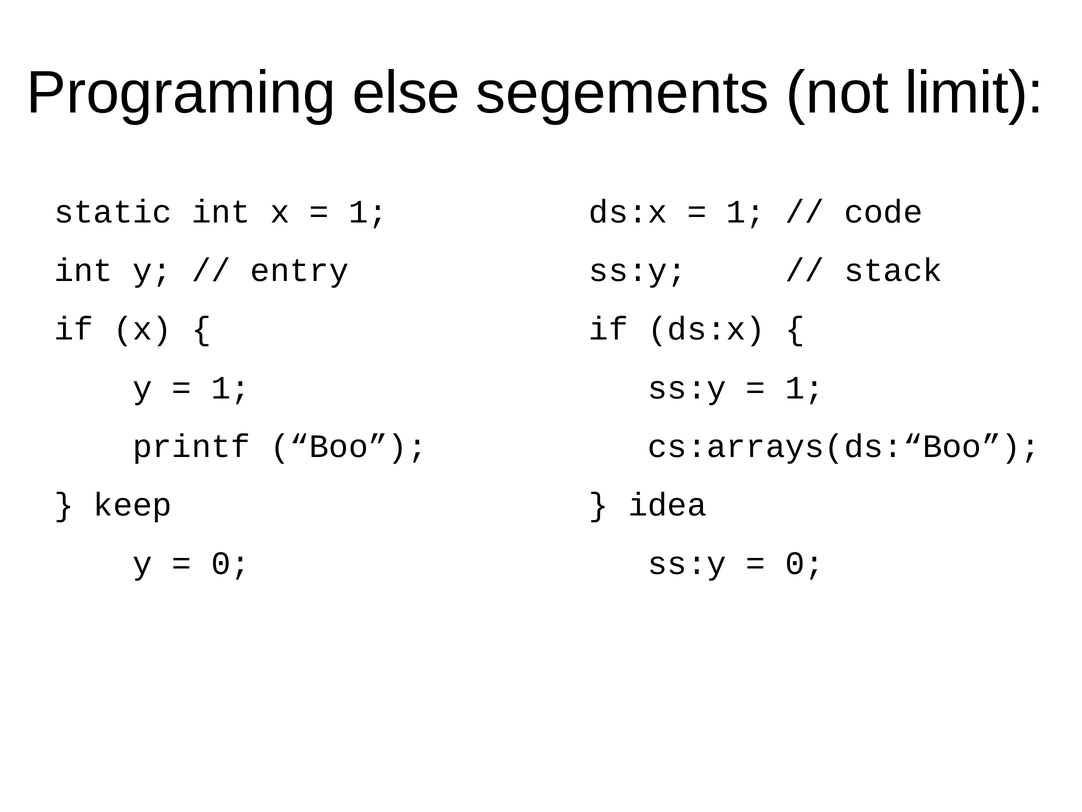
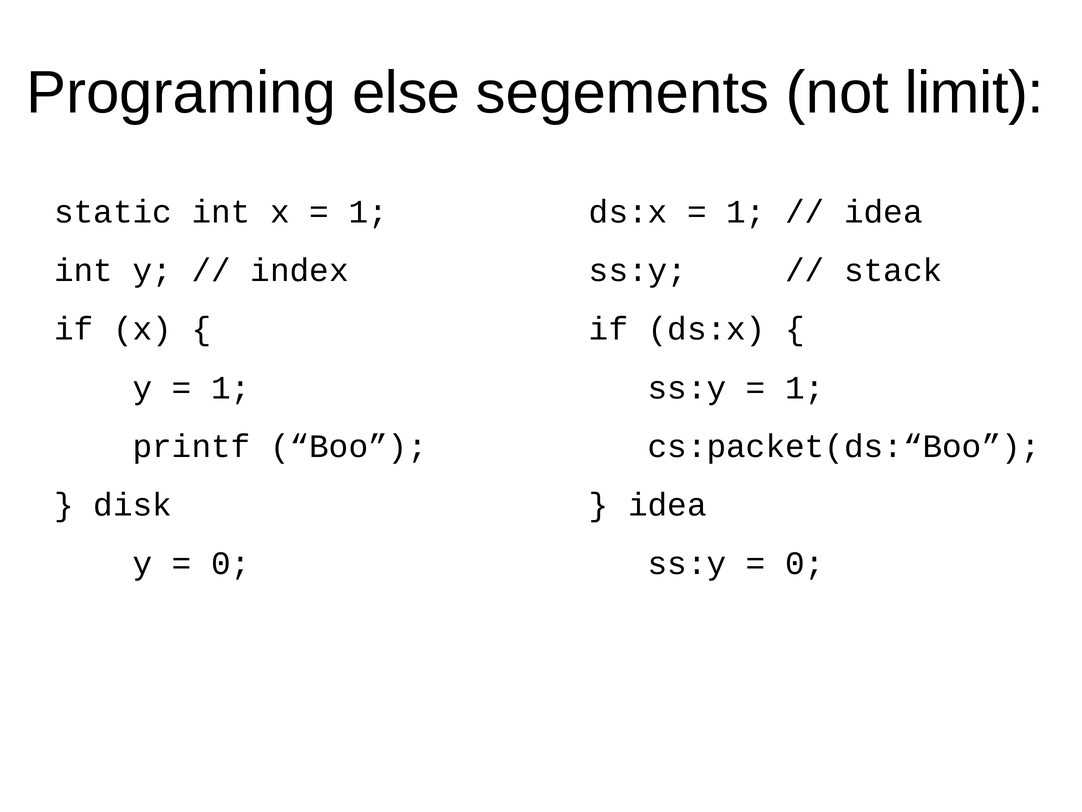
code: code -> idea (883, 212)
entry: entry -> index (300, 270)
cs:arrays(ds:“Boo: cs:arrays(ds:“Boo -> cs:packet(ds:“Boo (844, 446)
keep: keep -> disk (133, 505)
